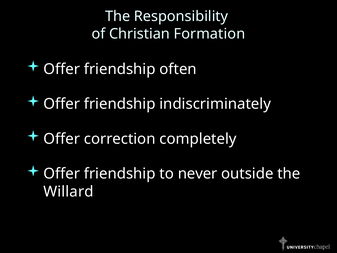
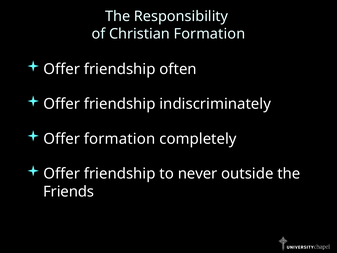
Offer correction: correction -> formation (120, 139)
Willard: Willard -> Friends (69, 192)
